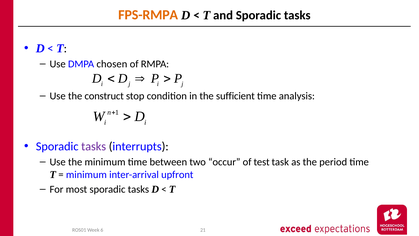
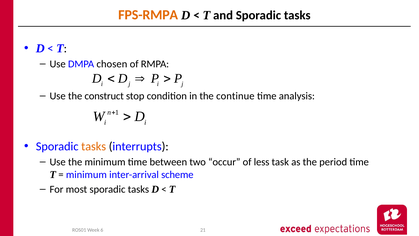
sufficient: sufficient -> continue (235, 96)
tasks colour: purple -> orange (94, 146)
test: test -> less (262, 162)
upfront: upfront -> scheme (177, 174)
